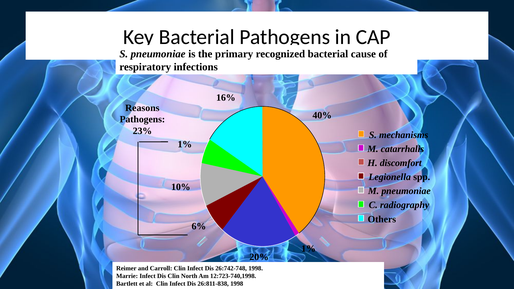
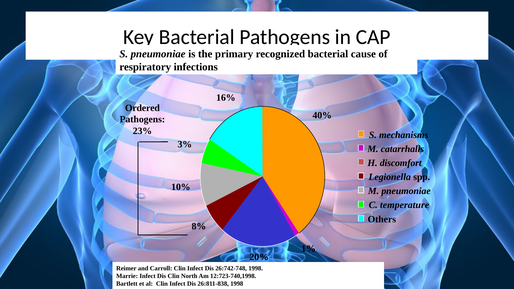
Reasons: Reasons -> Ordered (142, 108)
1%: 1% -> 3% (185, 144)
radiography: radiography -> temperature (405, 205)
6%: 6% -> 8% (199, 226)
